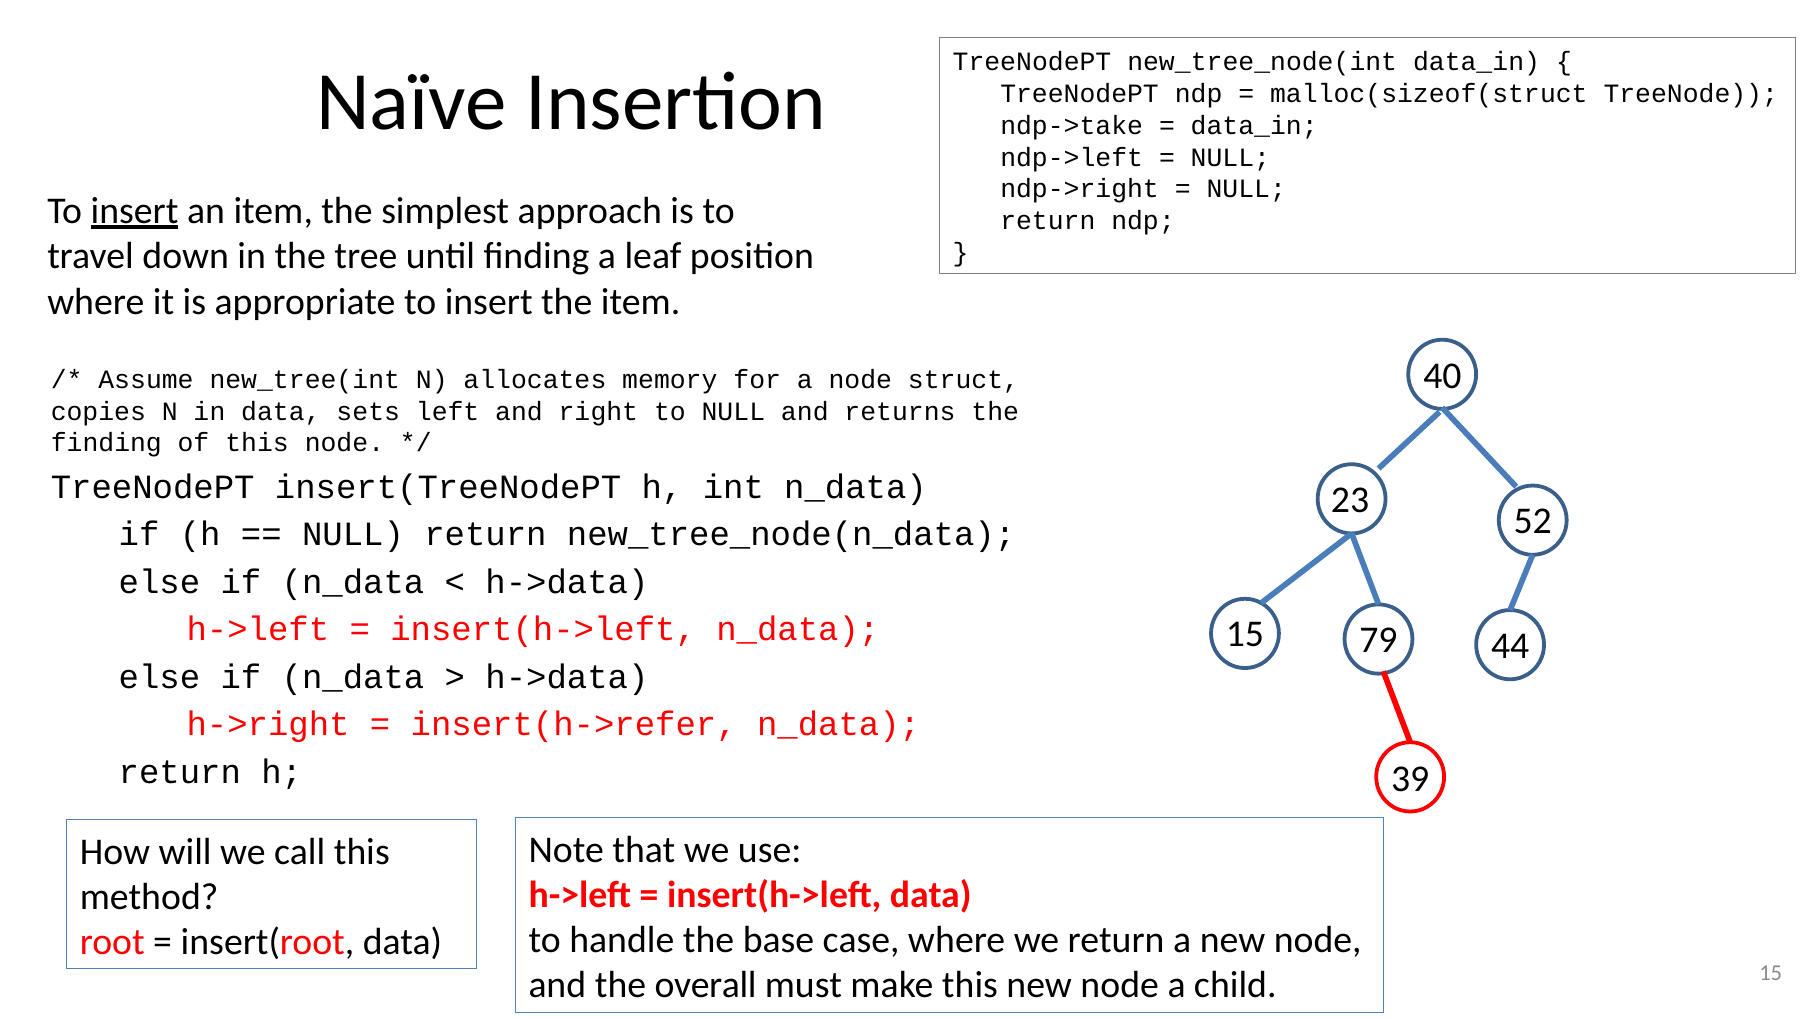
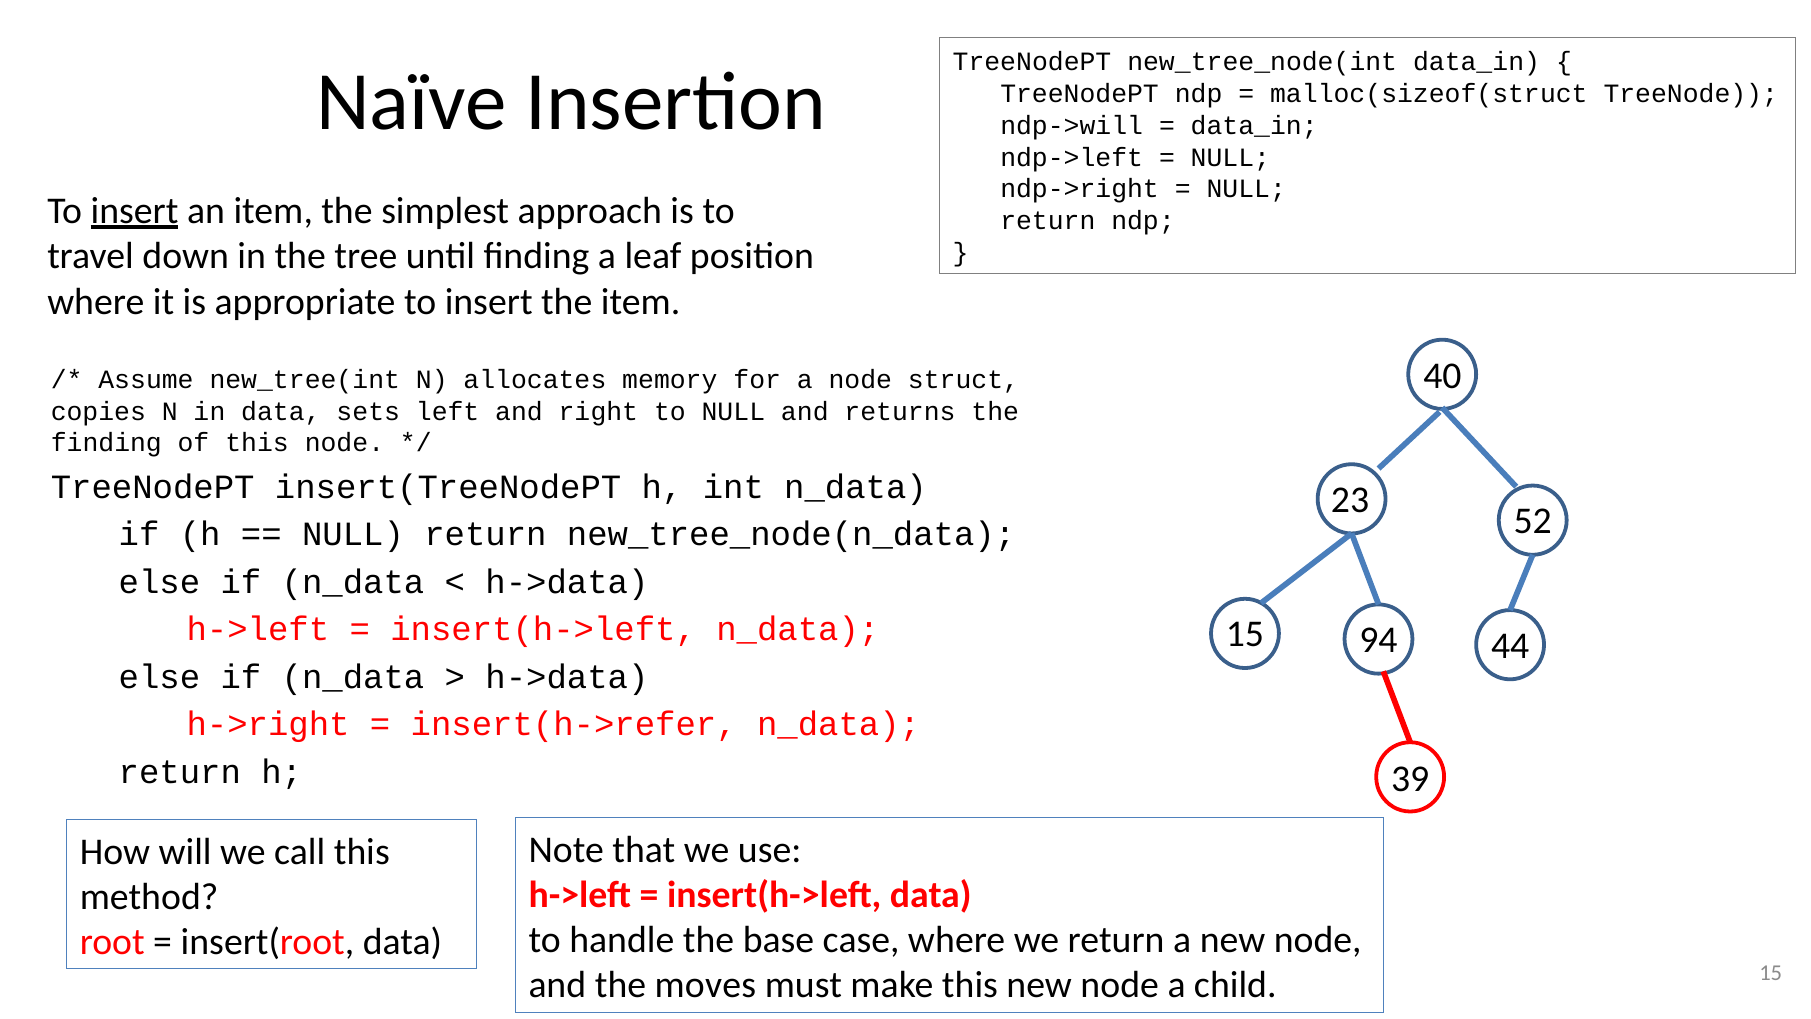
ndp->take: ndp->take -> ndp->will (1072, 126)
79: 79 -> 94 (1379, 640)
overall: overall -> moves (705, 985)
